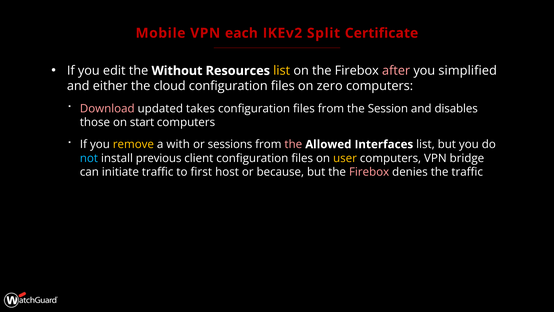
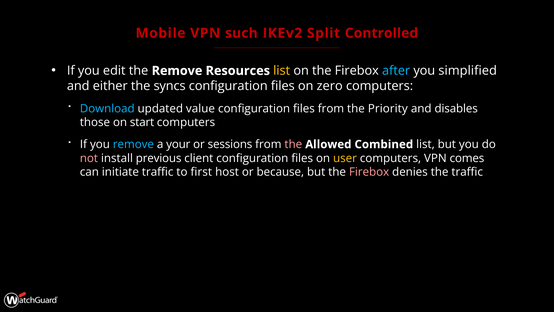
each: each -> such (241, 33)
Certificate: Certificate -> Controlled (382, 33)
the Without: Without -> Remove (177, 71)
after colour: pink -> light blue (396, 71)
cloud: cloud -> syncs (170, 86)
Download colour: pink -> light blue (107, 108)
takes: takes -> value (200, 108)
Session: Session -> Priority (388, 108)
remove colour: yellow -> light blue (133, 144)
with: with -> your (178, 144)
Interfaces: Interfaces -> Combined (384, 144)
not colour: light blue -> pink (89, 158)
bridge: bridge -> comes (467, 158)
